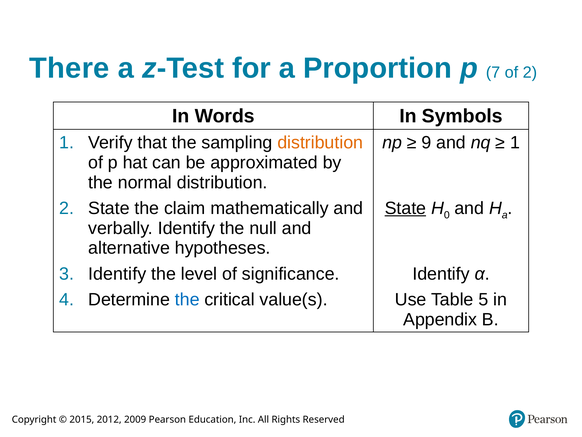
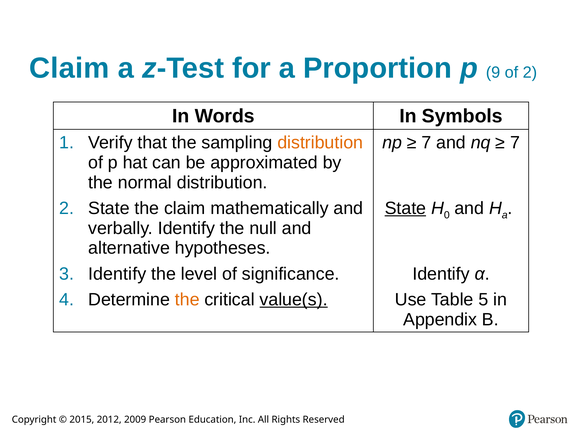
There: There -> Claim (69, 68)
7: 7 -> 9 (493, 72)
9: 9 -> 7 (426, 142)
1: 1 -> 7 (515, 142)
the colour: blue -> orange (187, 299)
value(s underline: none -> present (294, 299)
